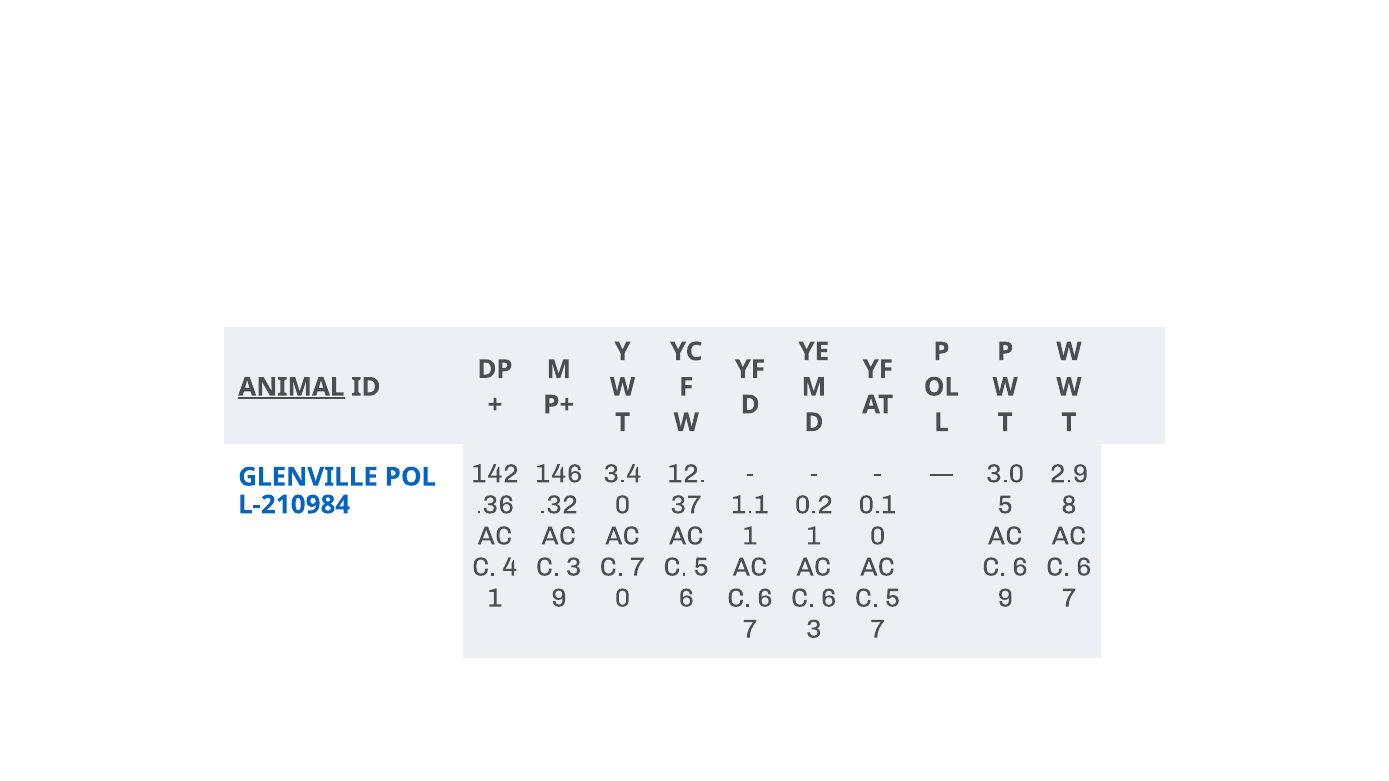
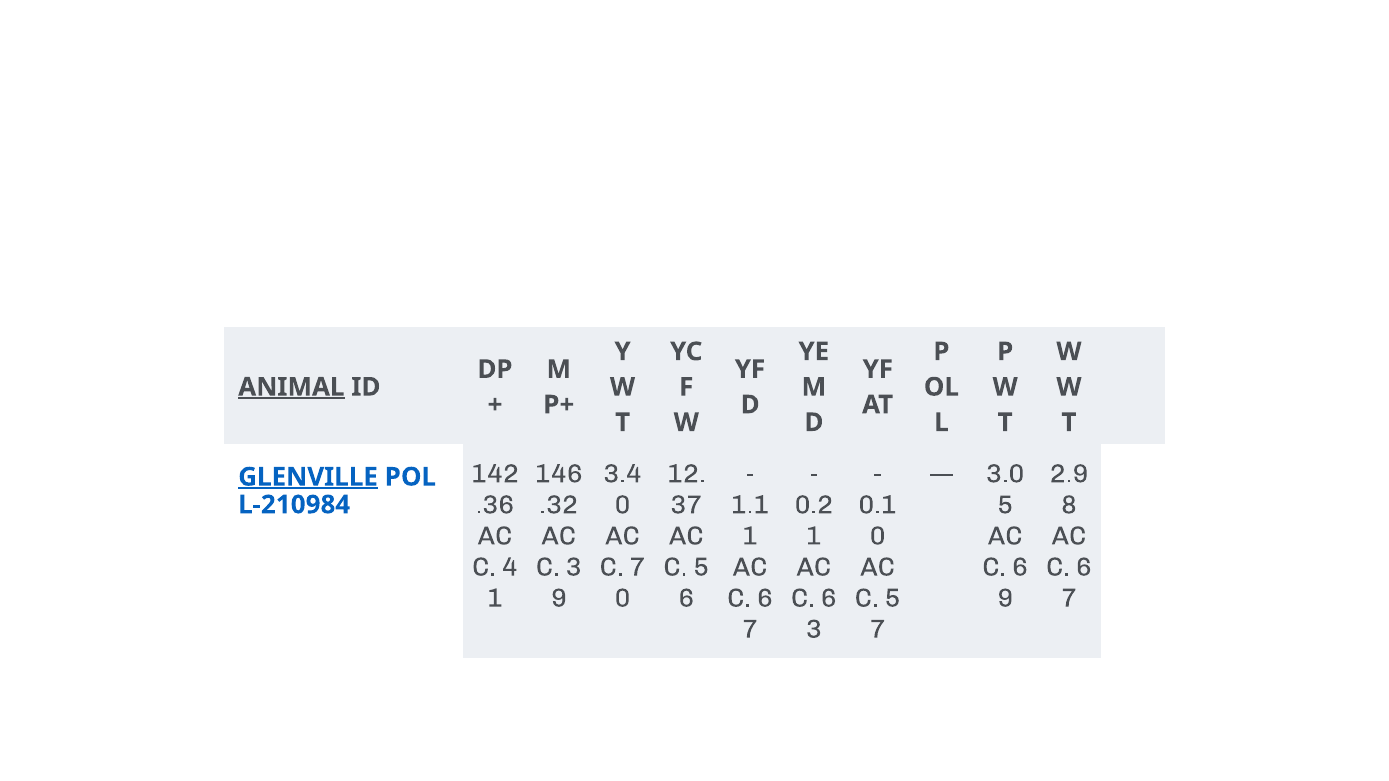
GLENVILLE underline: none -> present (308, 477)
